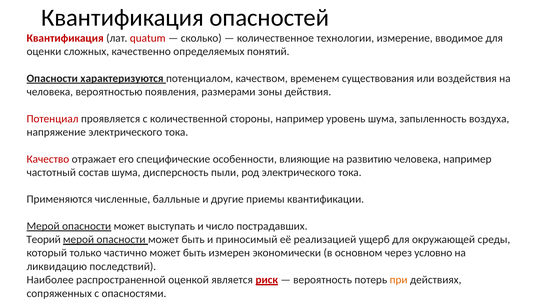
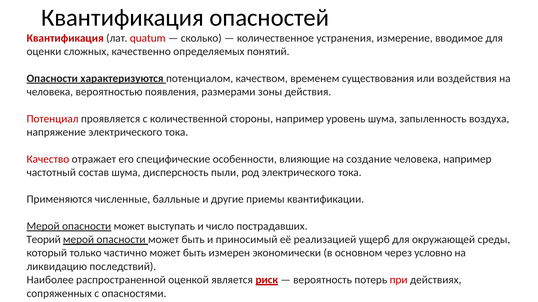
технологии: технологии -> устранения (345, 38)
развитию: развитию -> создание (369, 159)
при colour: orange -> red (399, 280)
